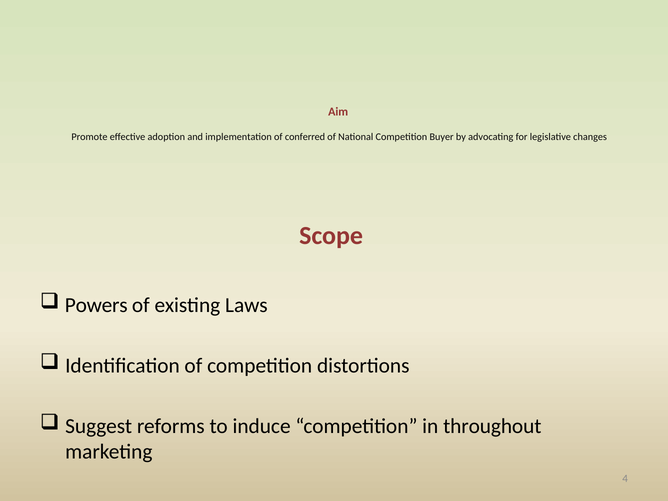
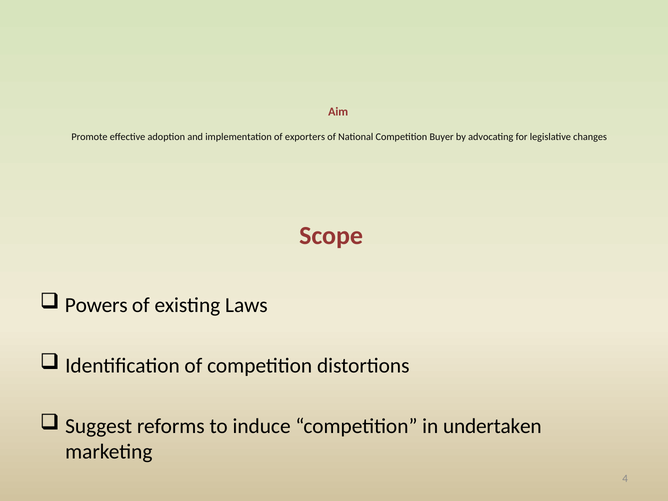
conferred: conferred -> exporters (305, 137)
throughout: throughout -> undertaken (492, 426)
